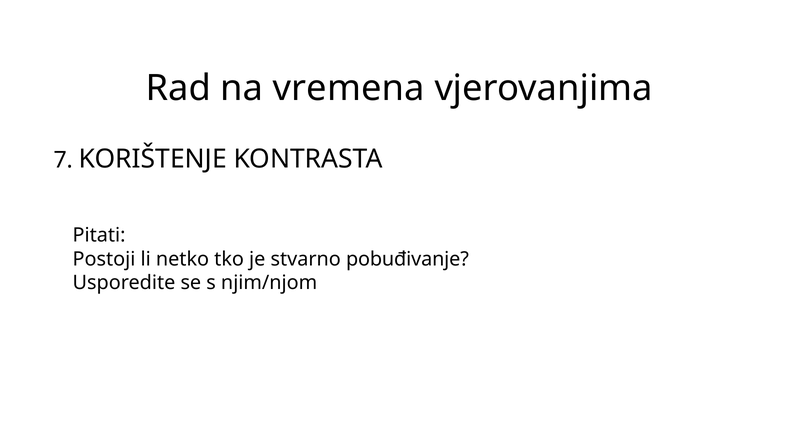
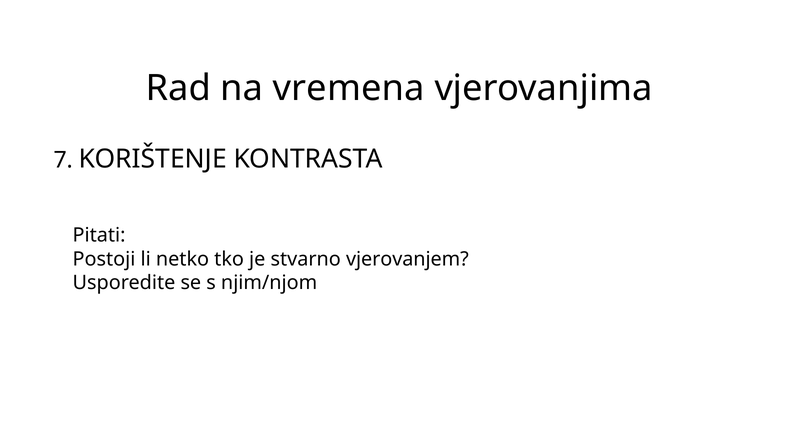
pobuđivanje: pobuđivanje -> vjerovanjem (407, 259)
